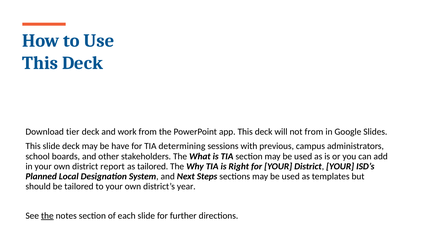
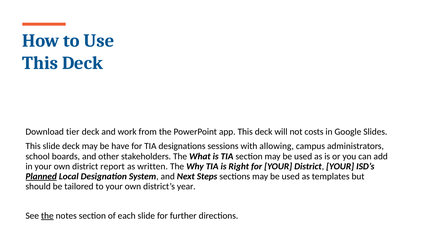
not from: from -> costs (314, 131)
determining: determining -> designations (182, 146)
previous: previous -> allowing (277, 146)
as tailored: tailored -> written (153, 166)
Planned underline: none -> present (41, 176)
